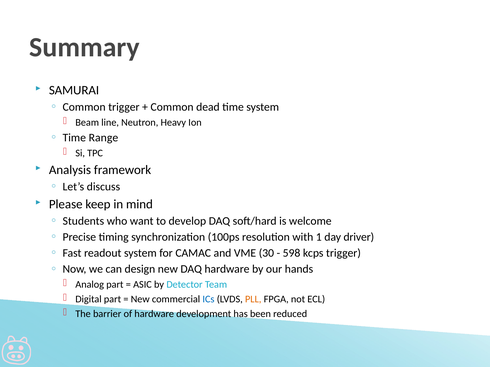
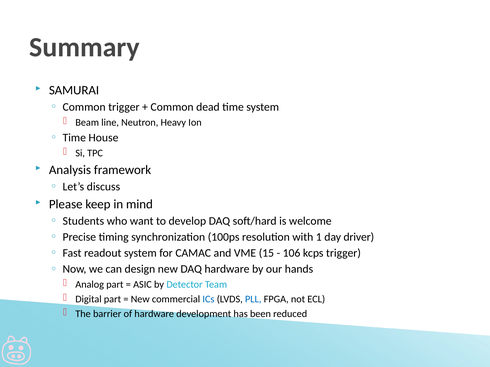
Range: Range -> House (103, 138)
30: 30 -> 15 (266, 253)
598: 598 -> 106 (292, 253)
PLL colour: orange -> blue (253, 299)
